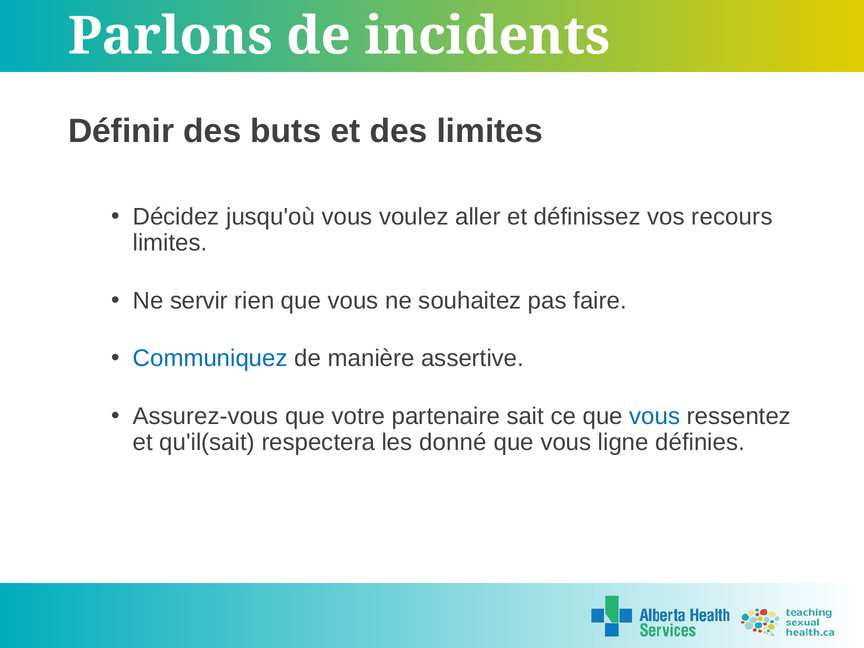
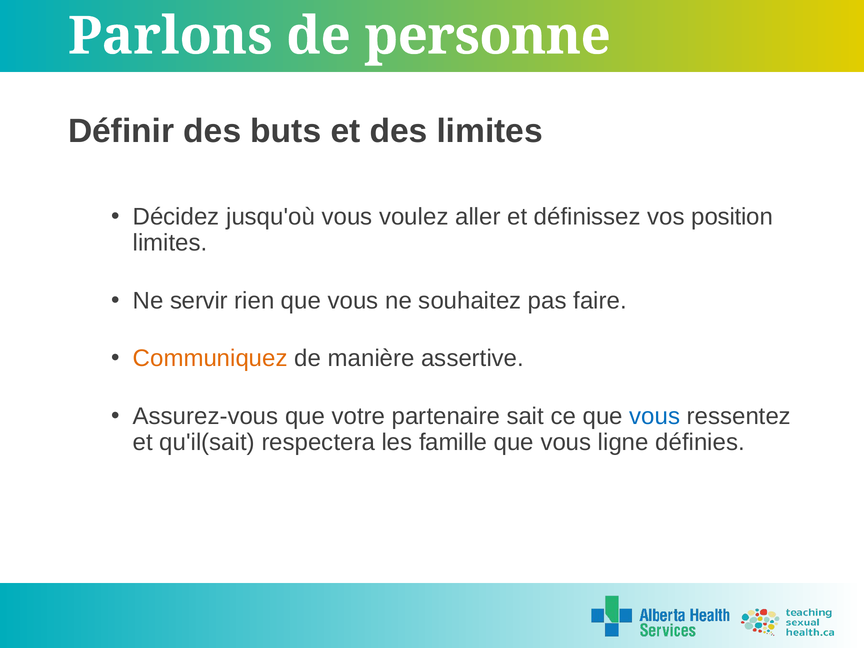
incidents: incidents -> personne (487, 36)
recours: recours -> position (732, 217)
Communiquez colour: blue -> orange (210, 358)
donné: donné -> famille (453, 442)
